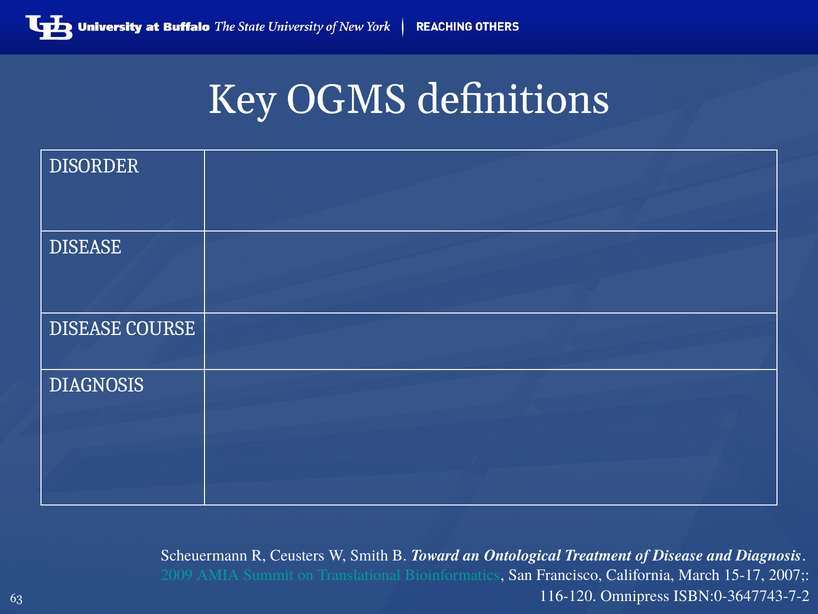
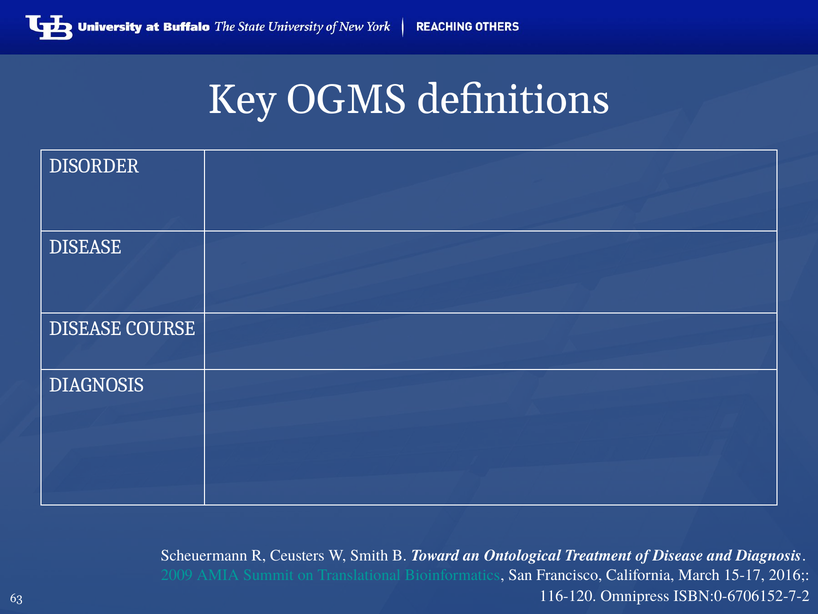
2007: 2007 -> 2016 (789, 574)
ISBN:0-3647743-7-2: ISBN:0-3647743-7-2 -> ISBN:0-6706152-7-2 (742, 596)
